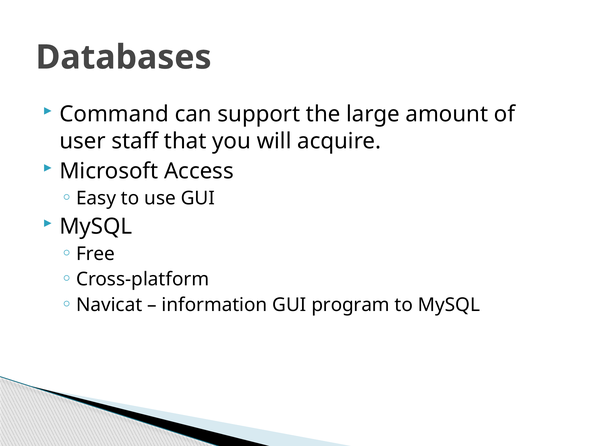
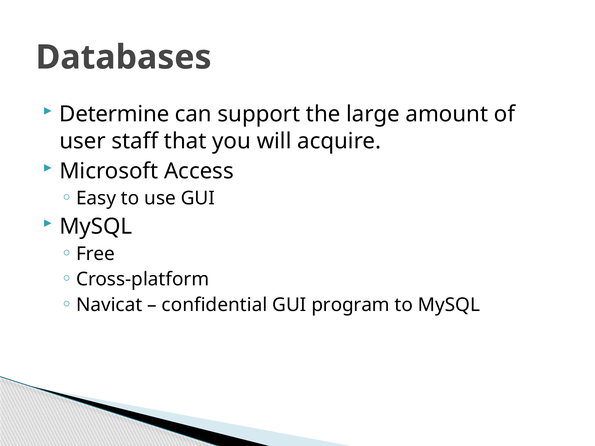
Command: Command -> Determine (114, 114)
information: information -> confidential (214, 305)
